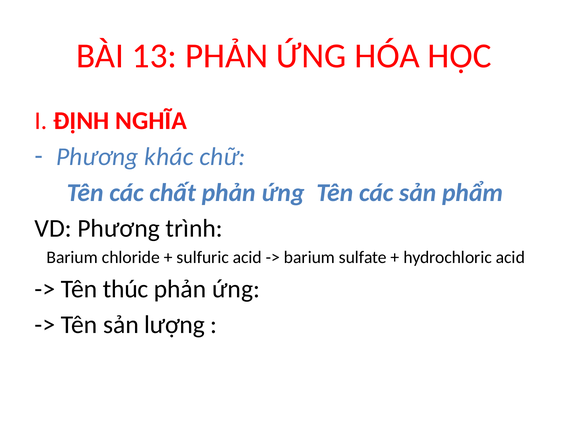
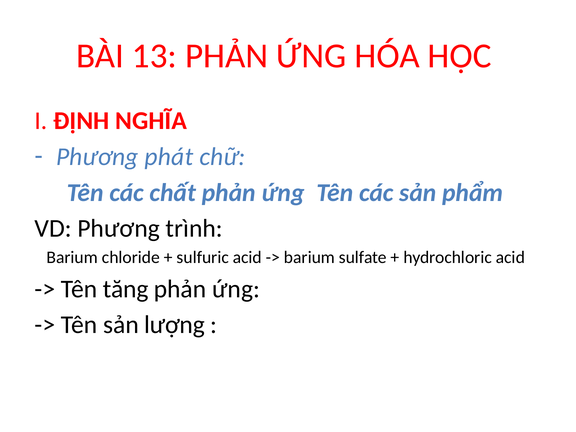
khác: khác -> phát (169, 157)
thúc: thúc -> tăng (126, 289)
